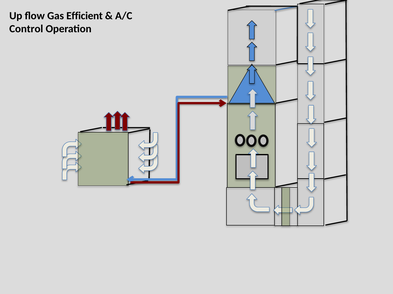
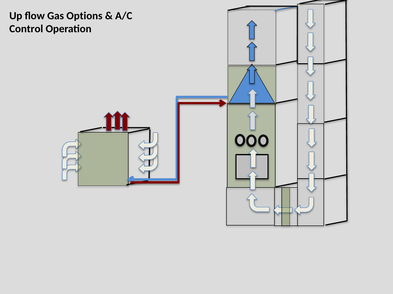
Efficient: Efficient -> Options (84, 16)
